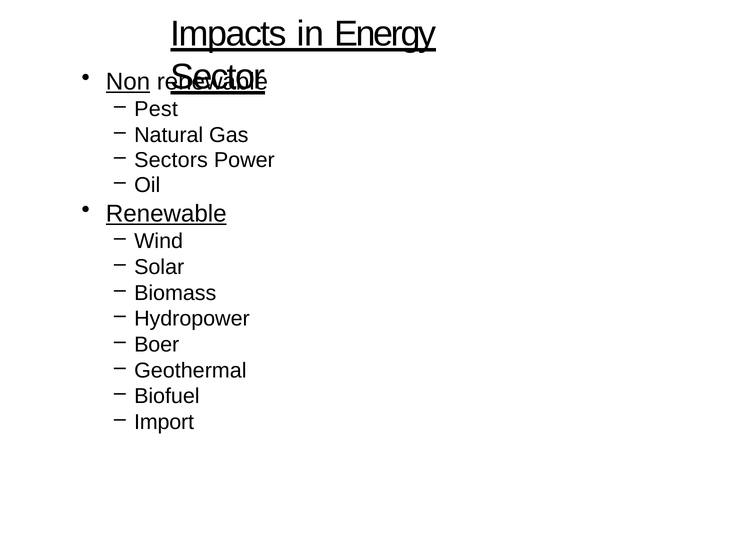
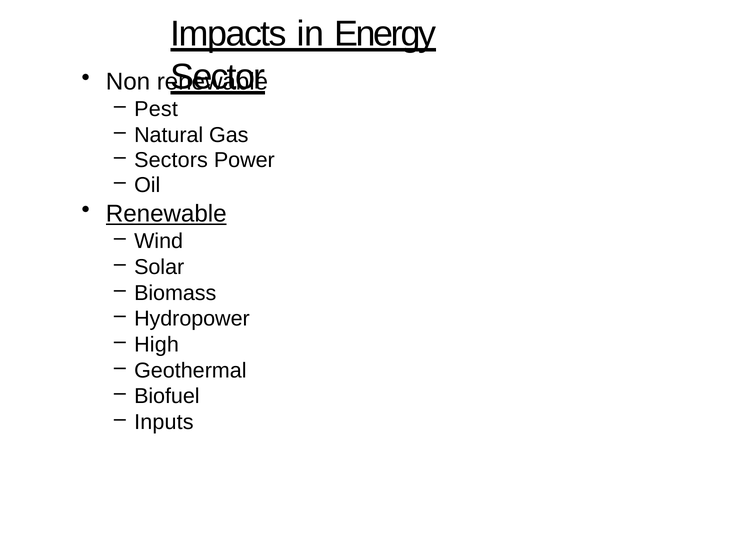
Non underline: present -> none (128, 82)
Boer: Boer -> High (157, 345)
Import: Import -> Inputs (164, 422)
